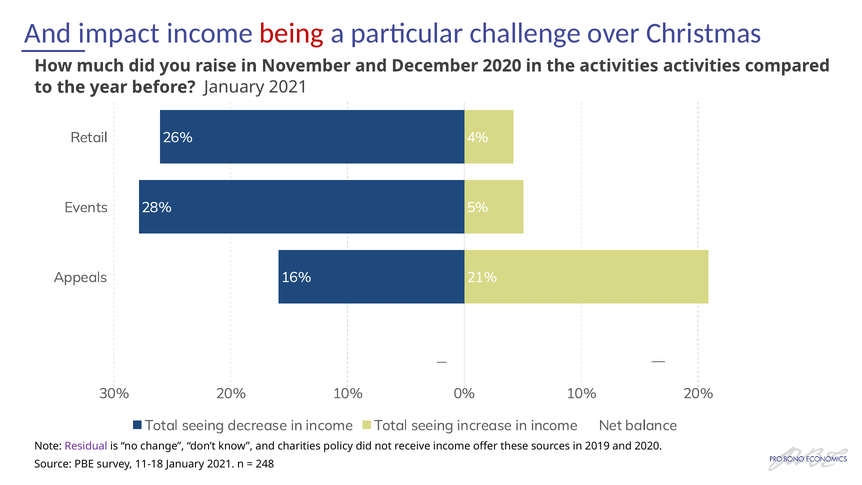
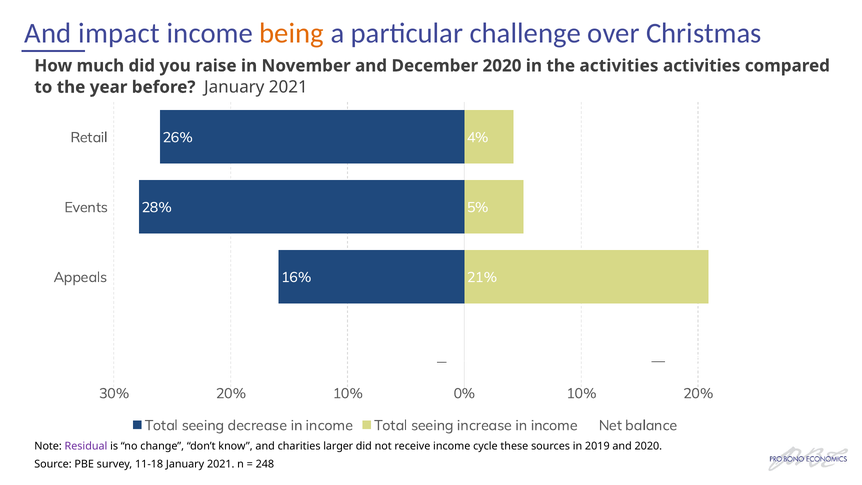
being colour: red -> orange (292, 33)
policy: policy -> larger (338, 446)
offer: offer -> cycle (485, 446)
